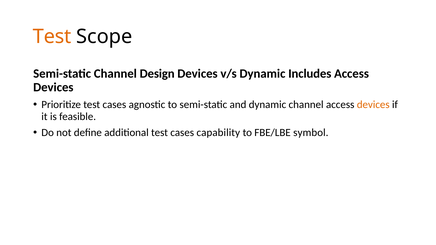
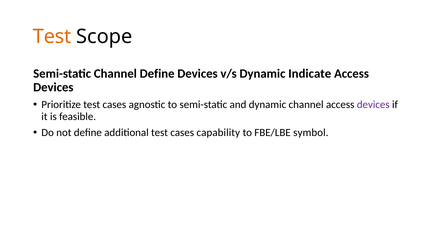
Channel Design: Design -> Define (157, 74)
Includes: Includes -> Indicate (310, 74)
devices colour: orange -> purple (373, 105)
